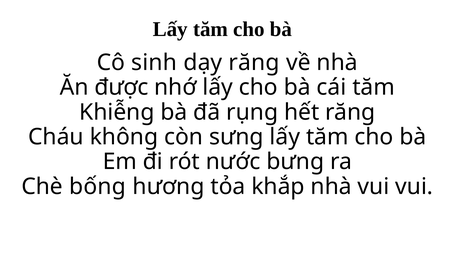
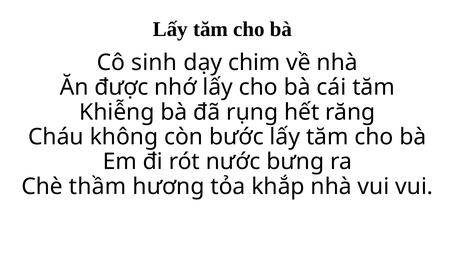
dạy răng: răng -> chim (254, 63)
sưng: sưng -> bước (236, 137)
bống: bống -> thầm (98, 186)
